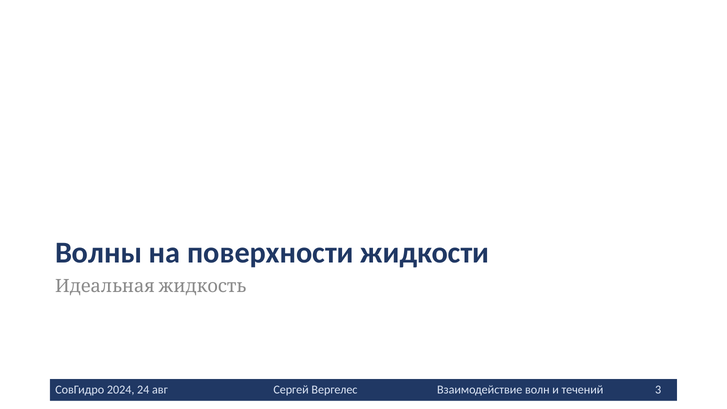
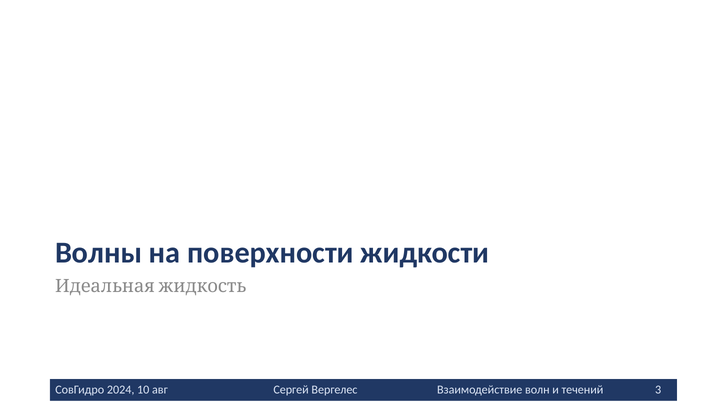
24: 24 -> 10 (143, 390)
